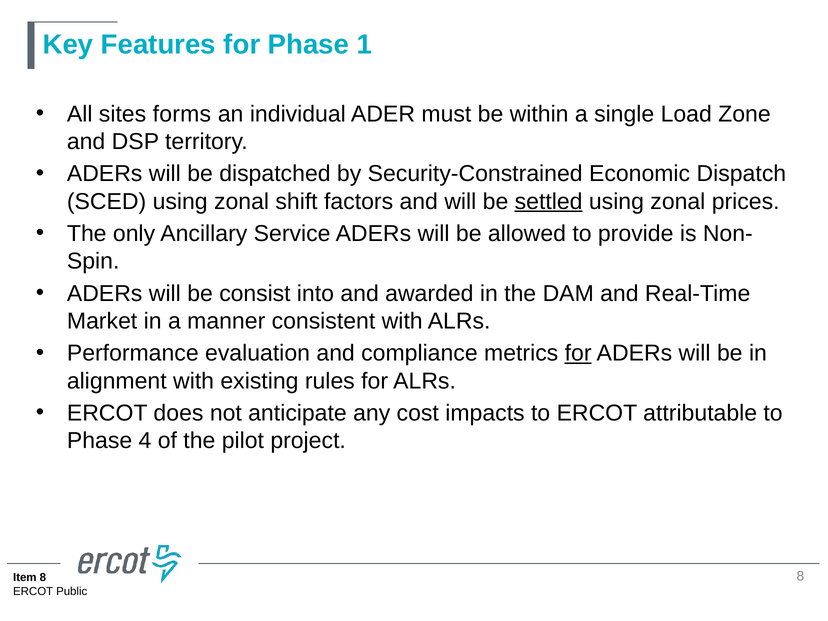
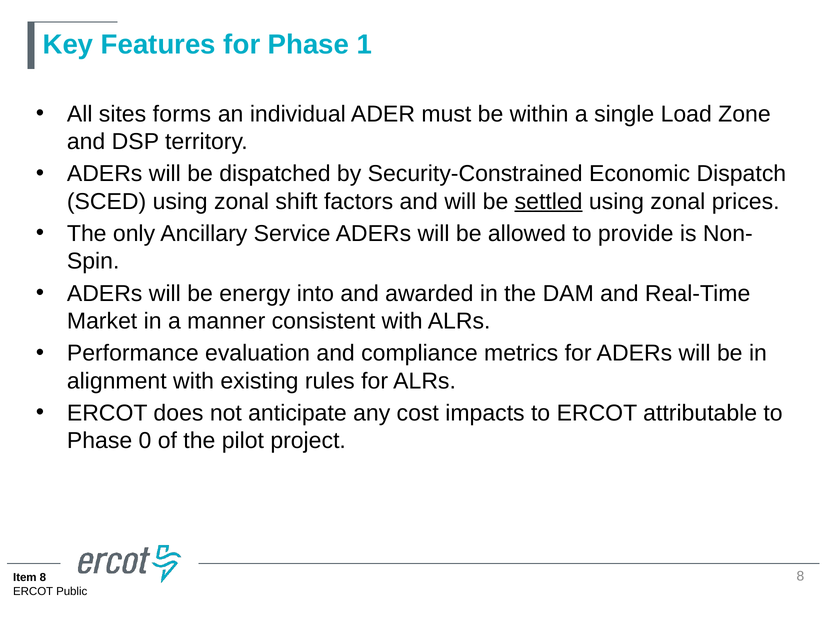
consist: consist -> energy (255, 293)
for underline: present -> none (578, 353)
4: 4 -> 0 (145, 441)
